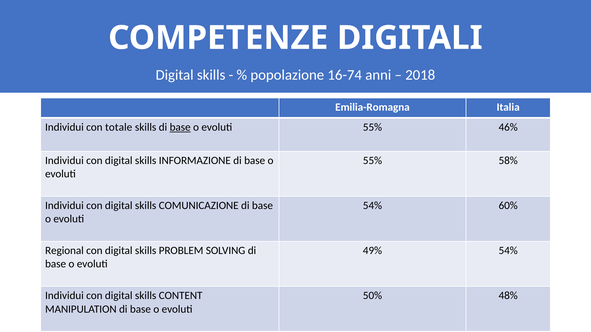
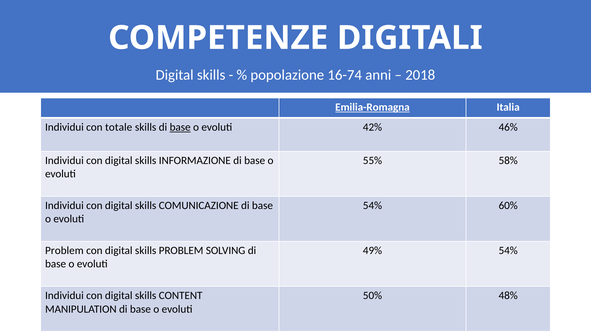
Emilia-Romagna underline: none -> present (372, 107)
55%: 55% -> 42% (372, 127)
Regional: Regional -> Problem (64, 251)
